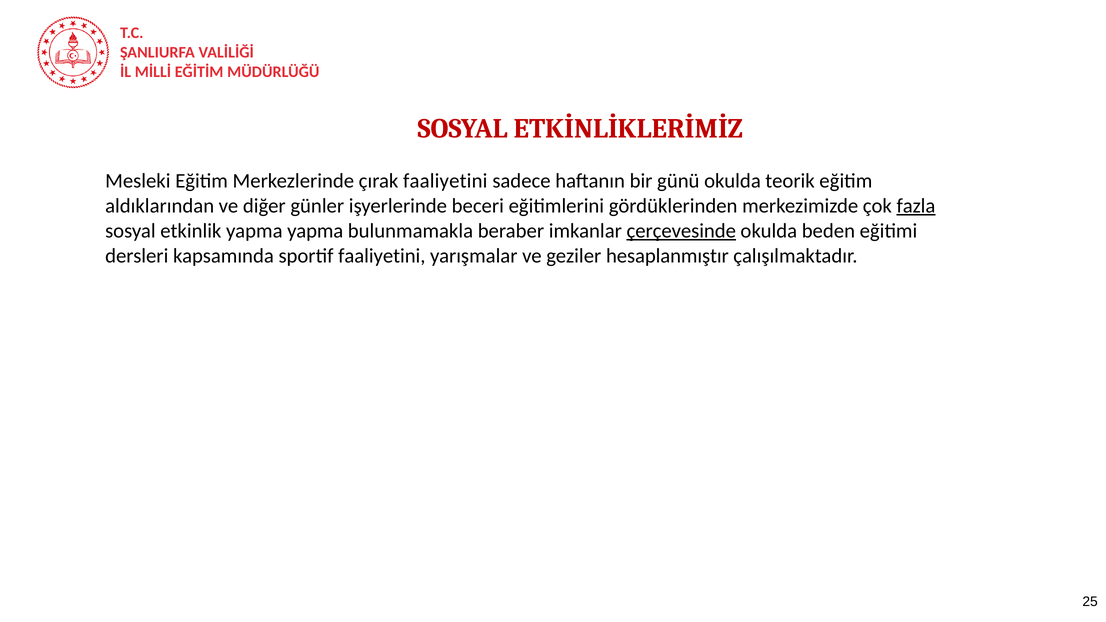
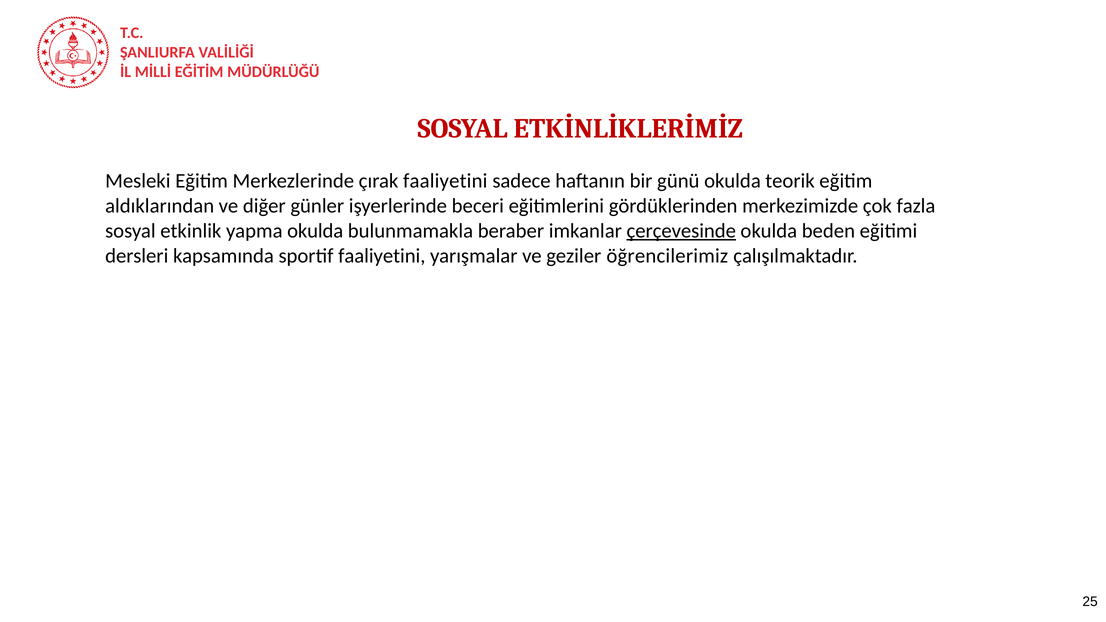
fazla underline: present -> none (916, 206)
yapma yapma: yapma -> okulda (315, 231)
hesaplanmıştır: hesaplanmıştır -> öğrencilerimiz (667, 256)
